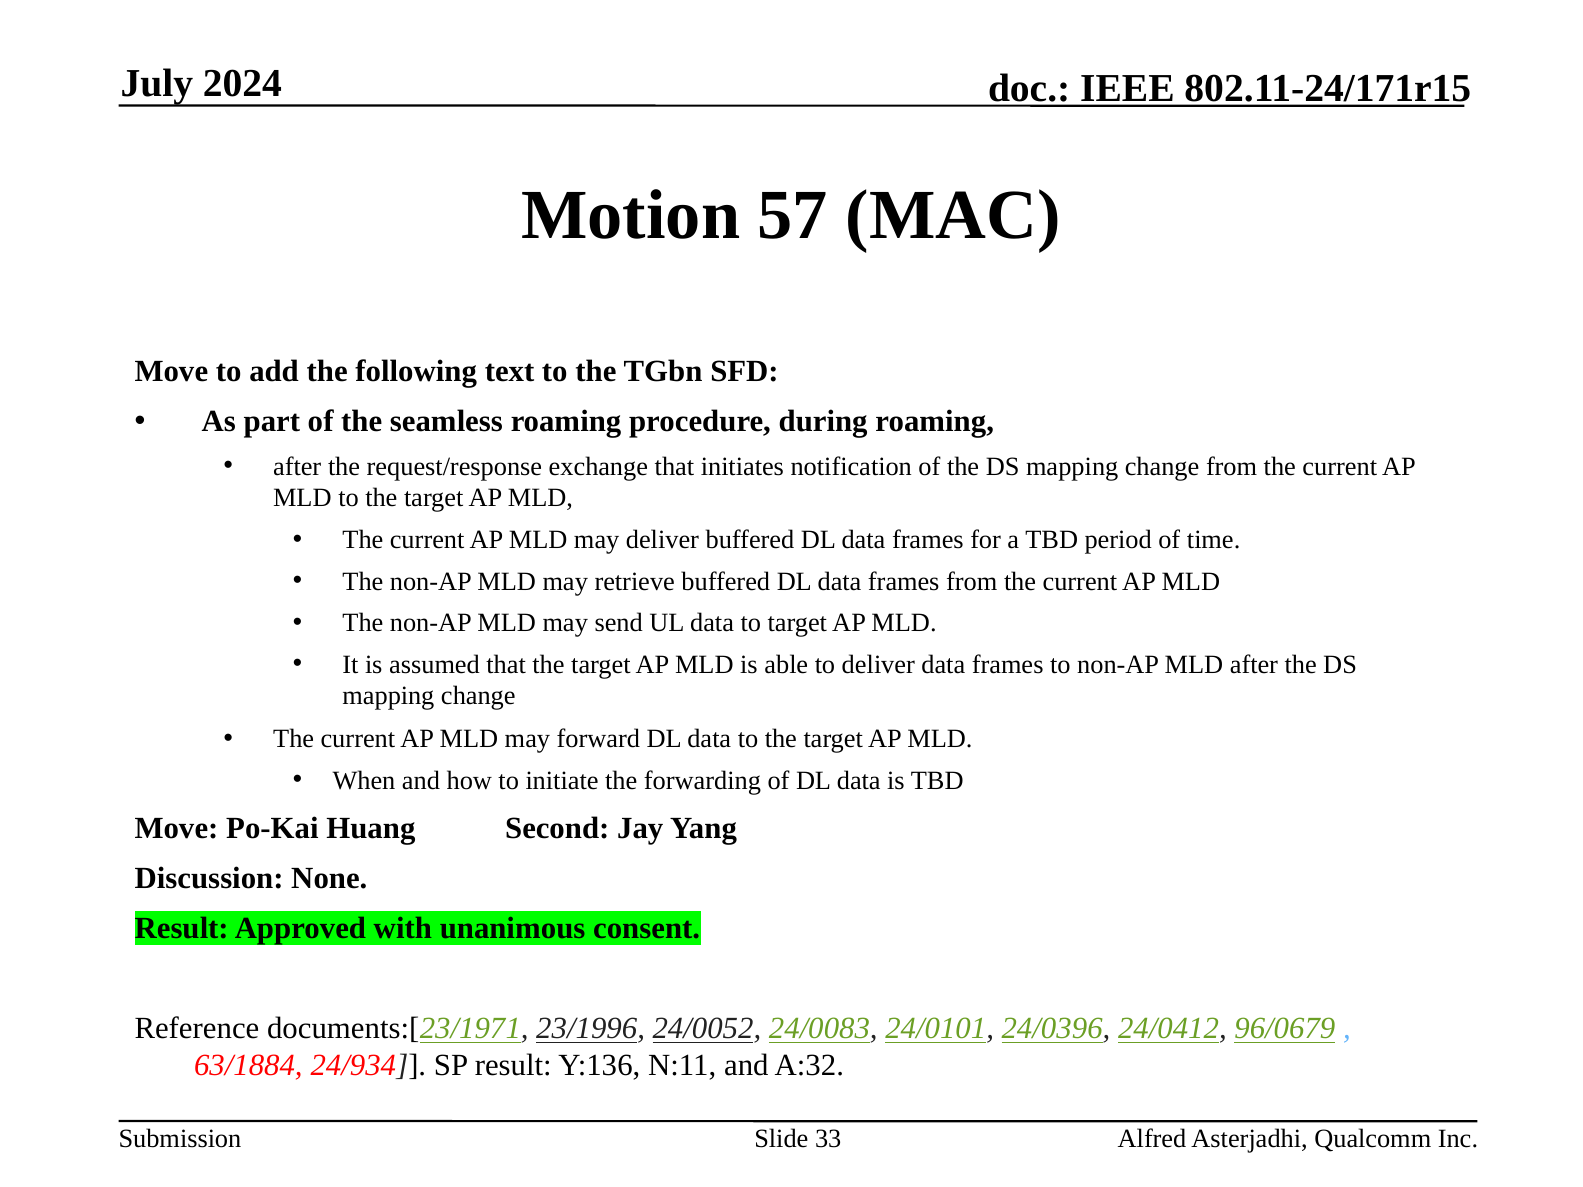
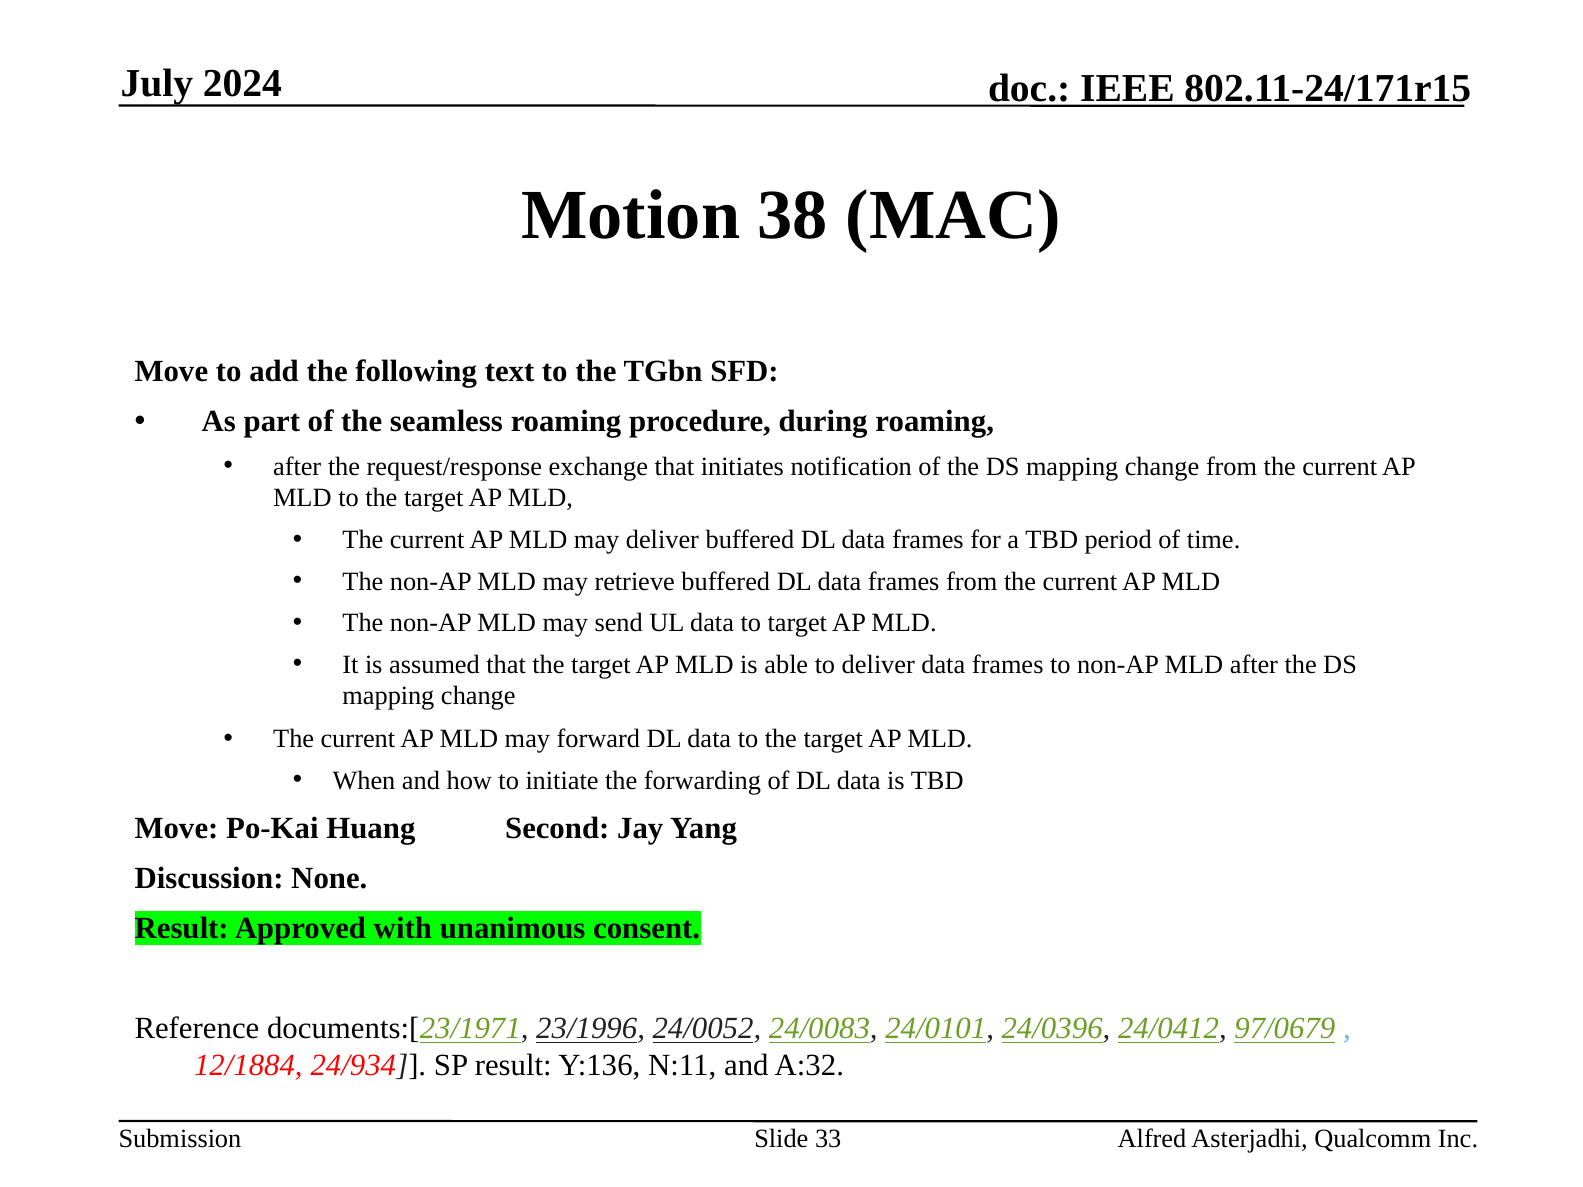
57: 57 -> 38 (793, 216)
96/0679: 96/0679 -> 97/0679 (1285, 1029)
63/1884: 63/1884 -> 12/1884 (248, 1066)
